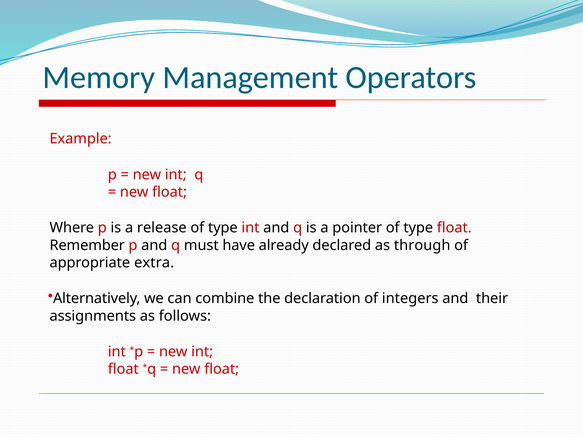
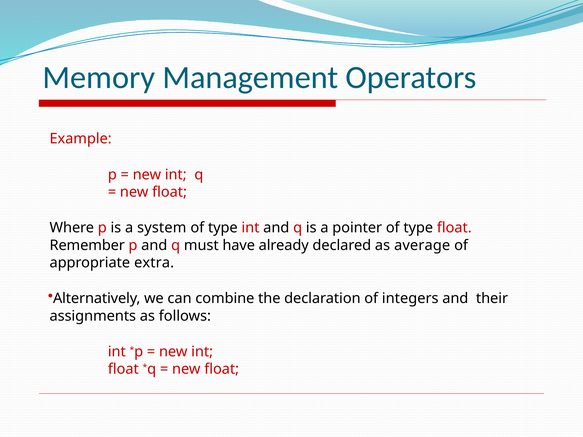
release: release -> system (162, 228)
through: through -> average (422, 245)
